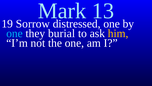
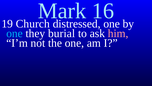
13: 13 -> 16 (103, 11)
Sorrow: Sorrow -> Church (33, 24)
him colour: yellow -> pink (118, 33)
